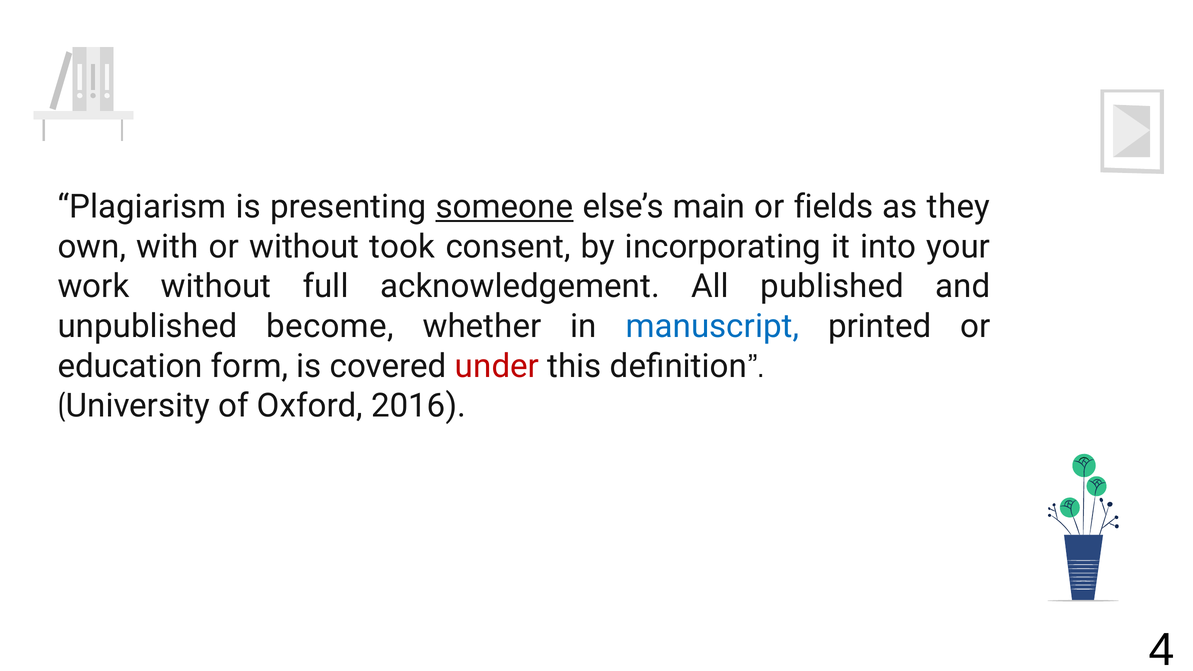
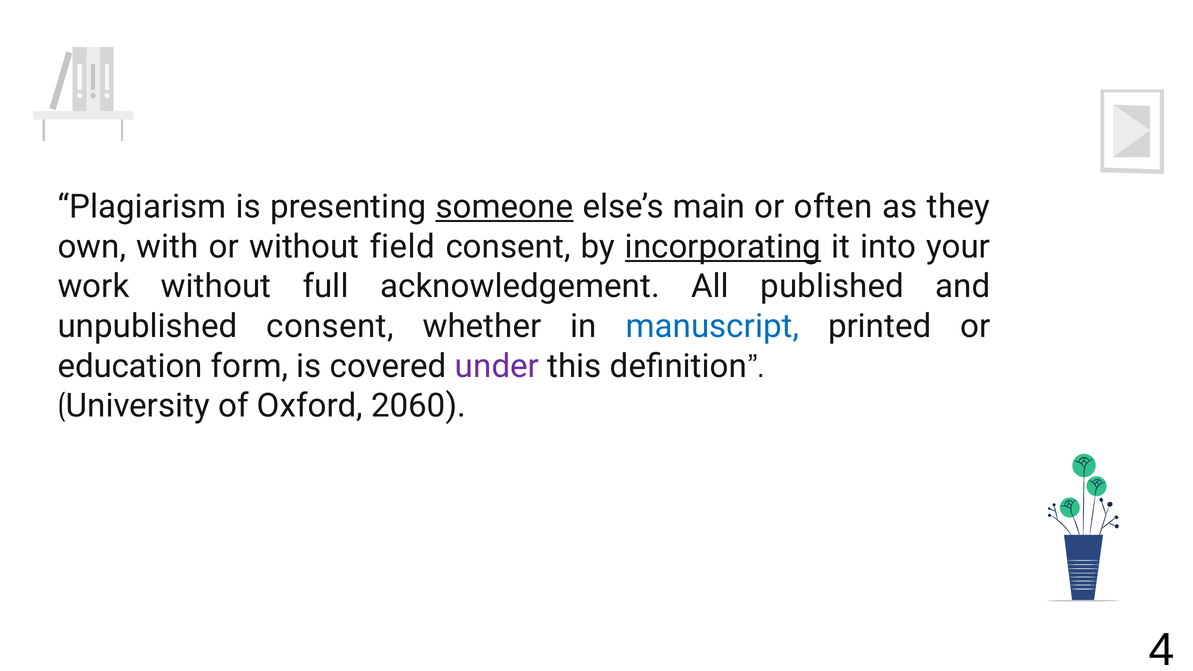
fields: fields -> often (833, 207)
took: took -> field (402, 247)
incorporating underline: none -> present (723, 247)
unpublished become: become -> consent (330, 326)
under colour: red -> purple (497, 366)
2016: 2016 -> 2060 (418, 406)
